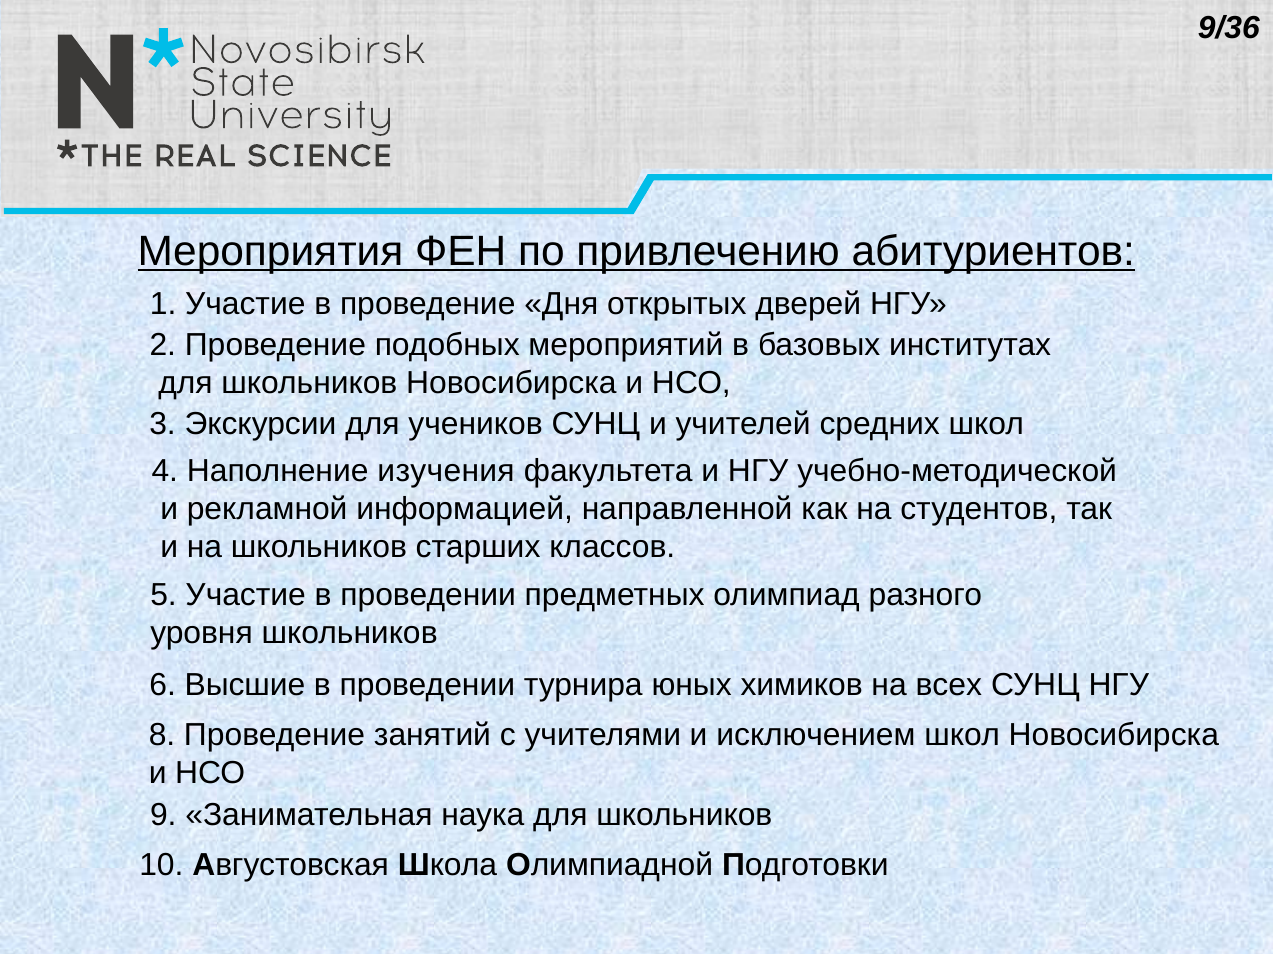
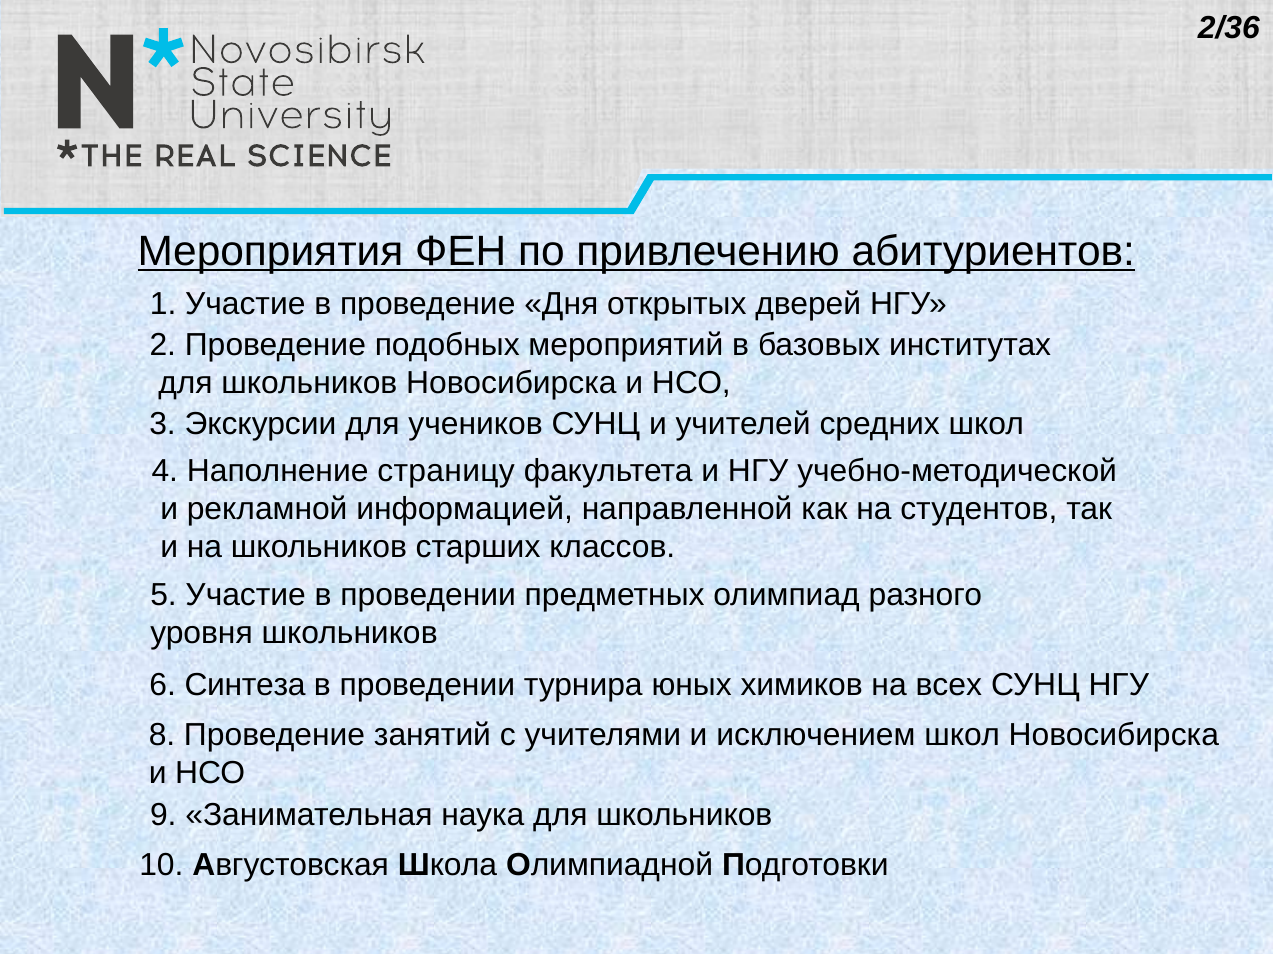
9/36: 9/36 -> 2/36 (1229, 28)
изучения: изучения -> страницу (446, 471)
Высшие: Высшие -> Синтеза (245, 685)
